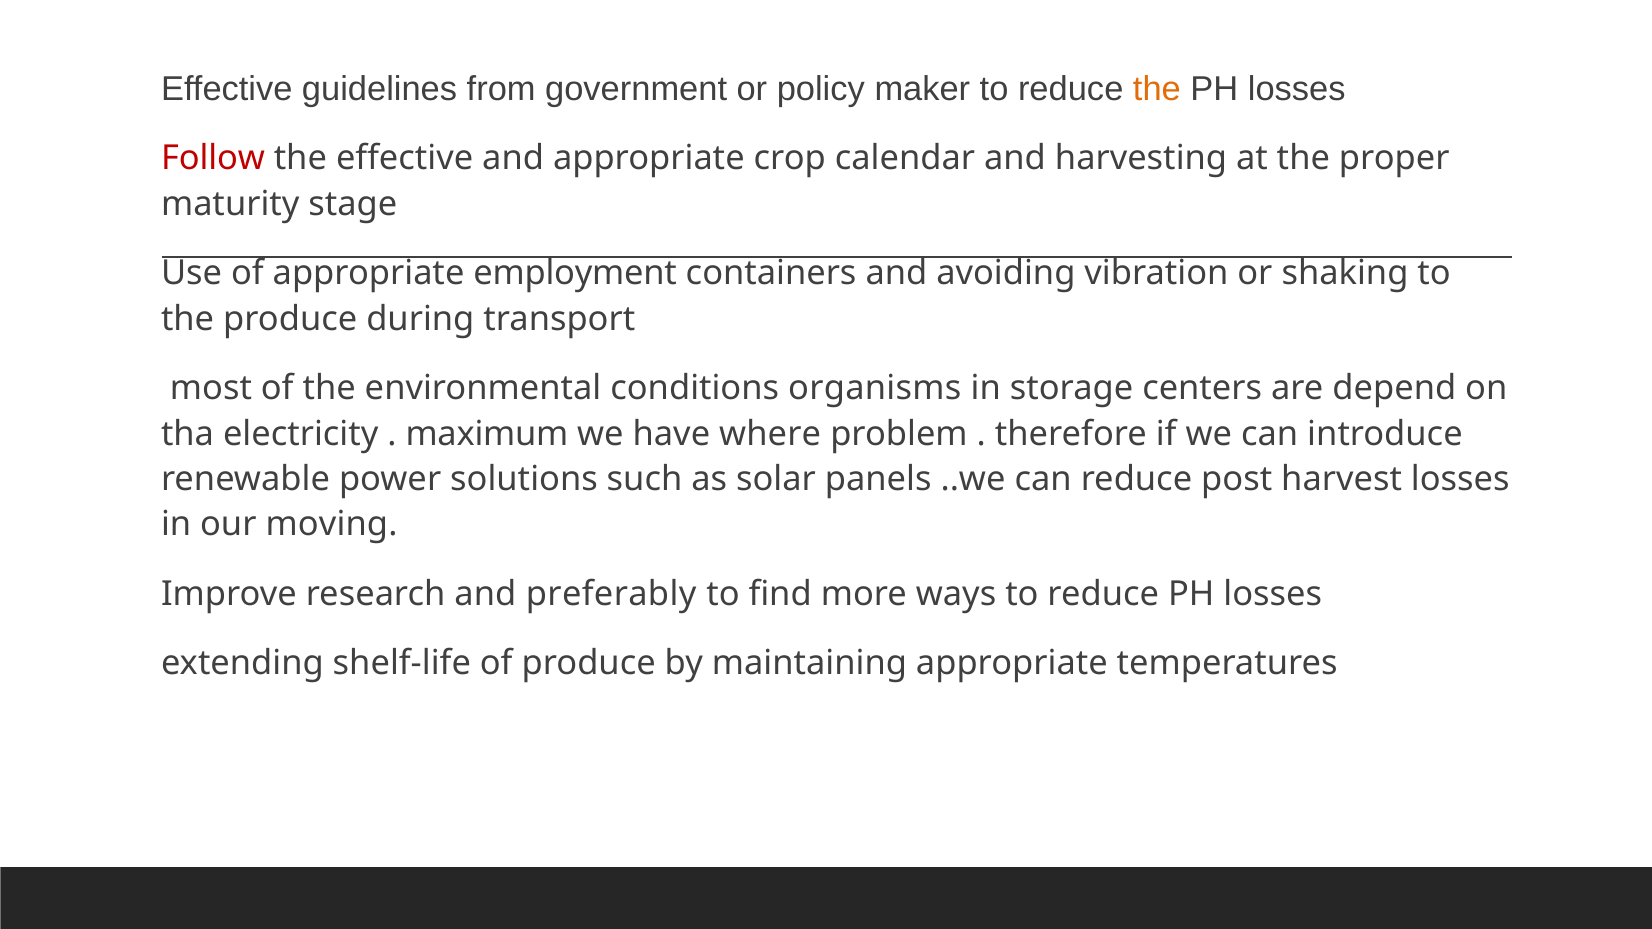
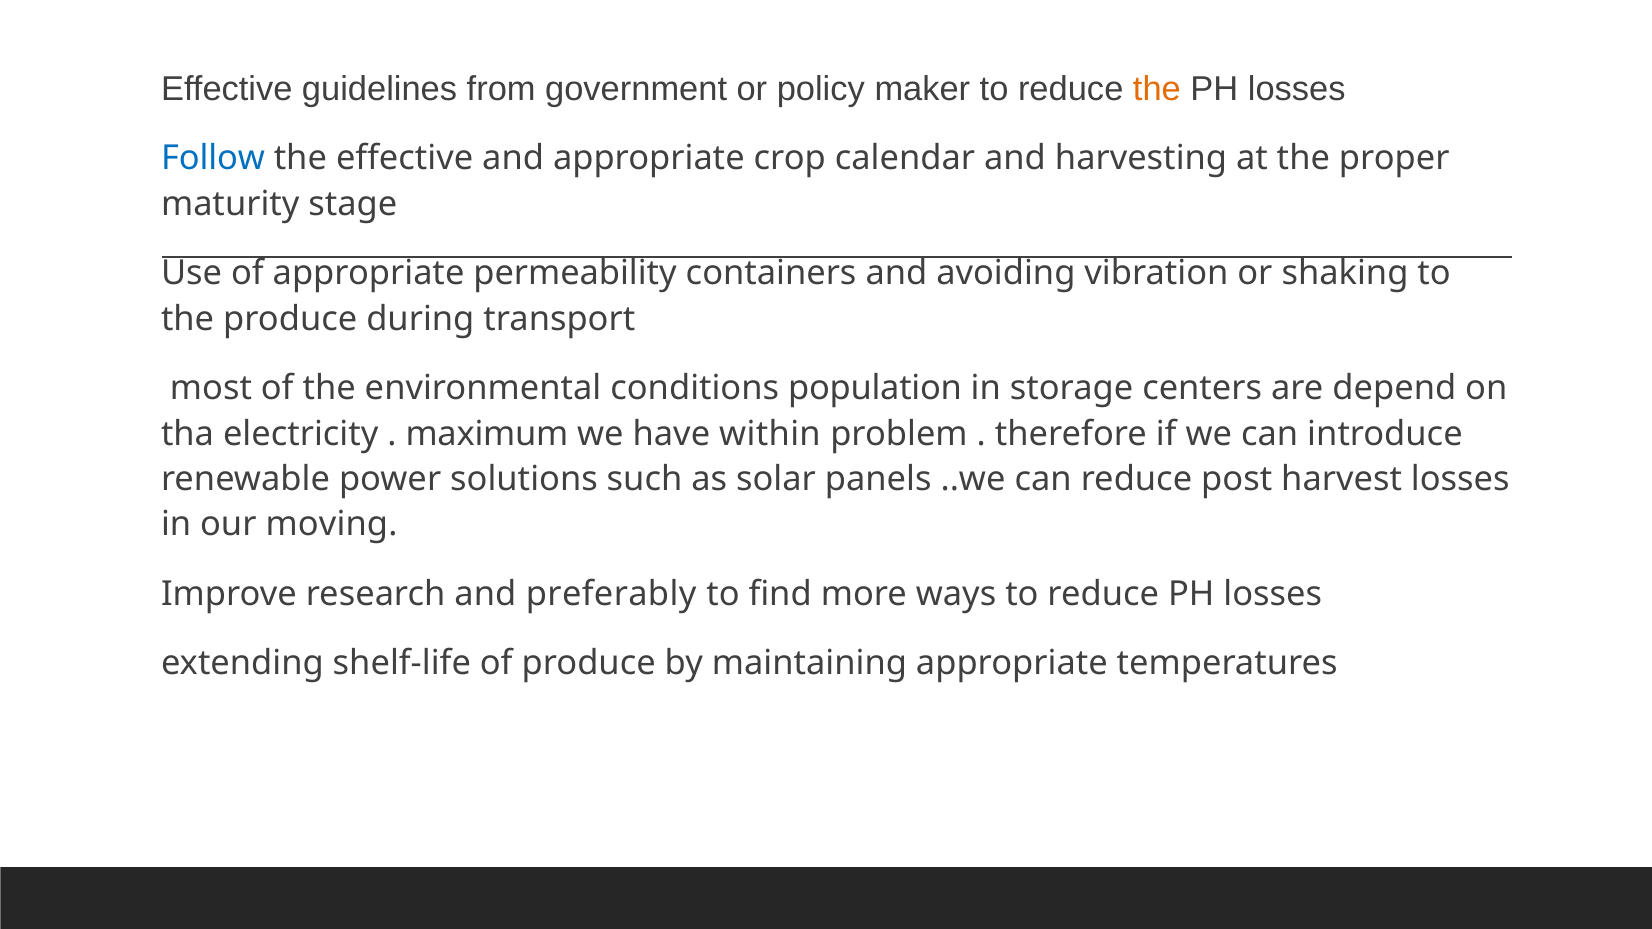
Follow colour: red -> blue (213, 159)
employment: employment -> permeability (575, 273)
organisms: organisms -> population (875, 388)
where: where -> within (770, 434)
